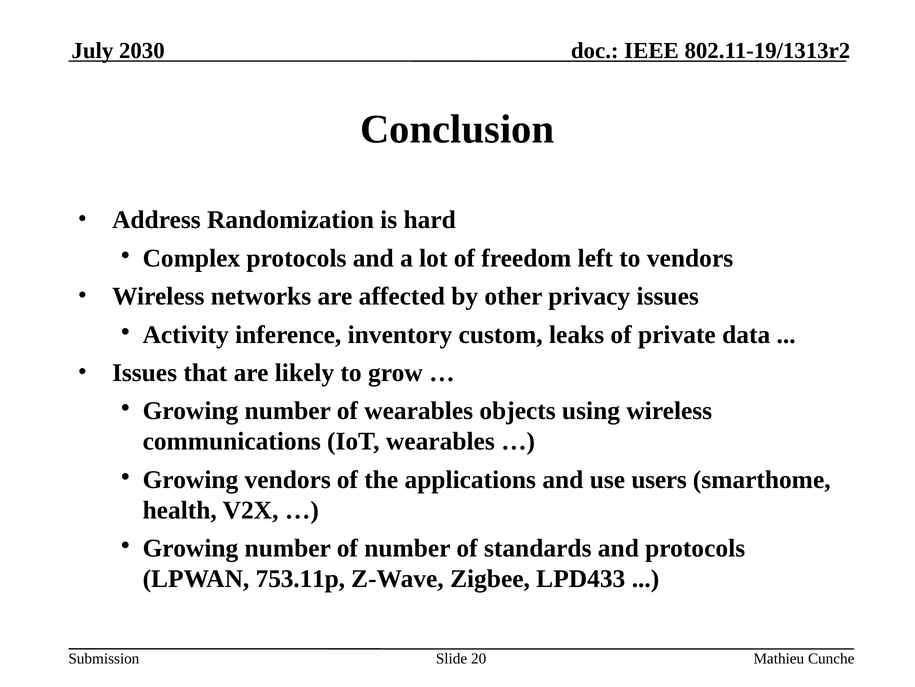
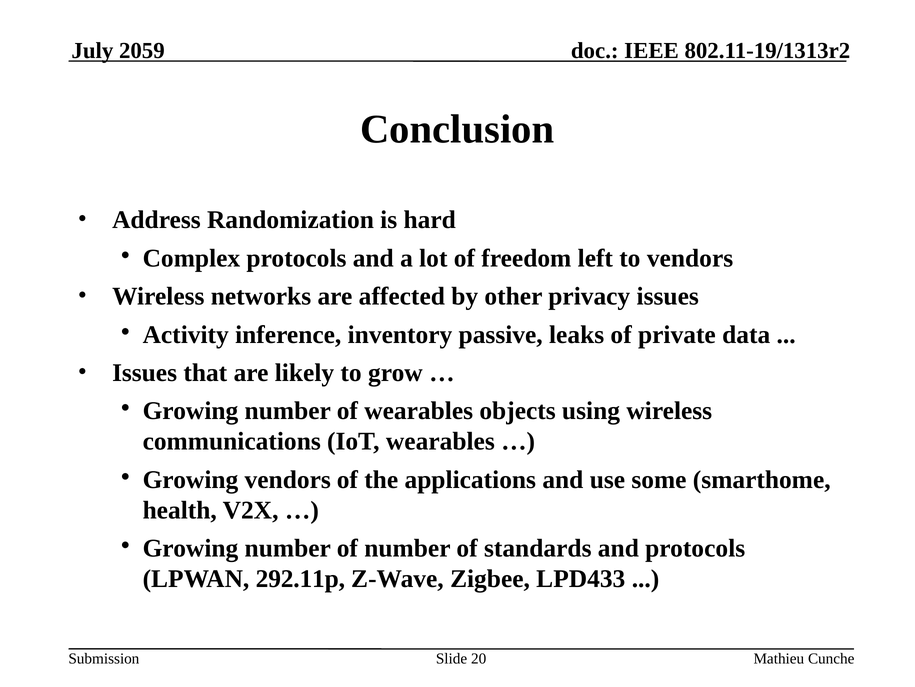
2030: 2030 -> 2059 (142, 51)
custom: custom -> passive (501, 334)
users: users -> some (659, 479)
753.11p: 753.11p -> 292.11p (300, 578)
